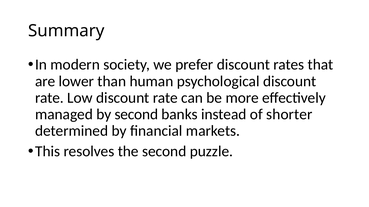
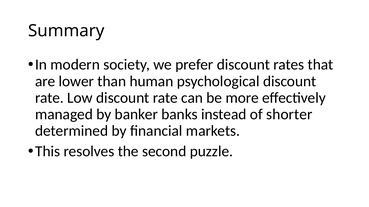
by second: second -> banker (136, 115)
